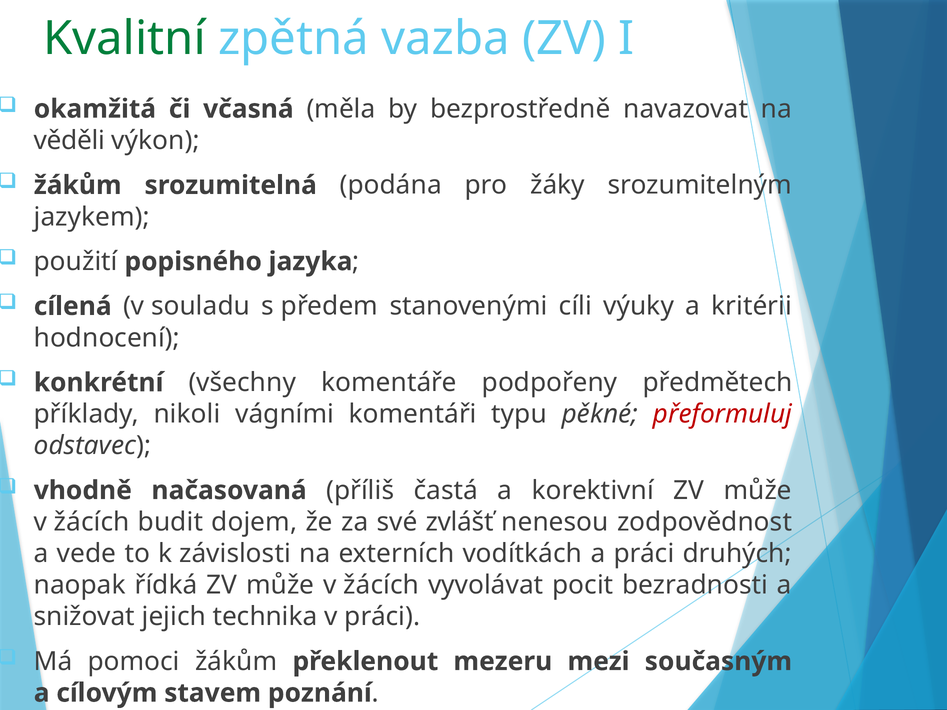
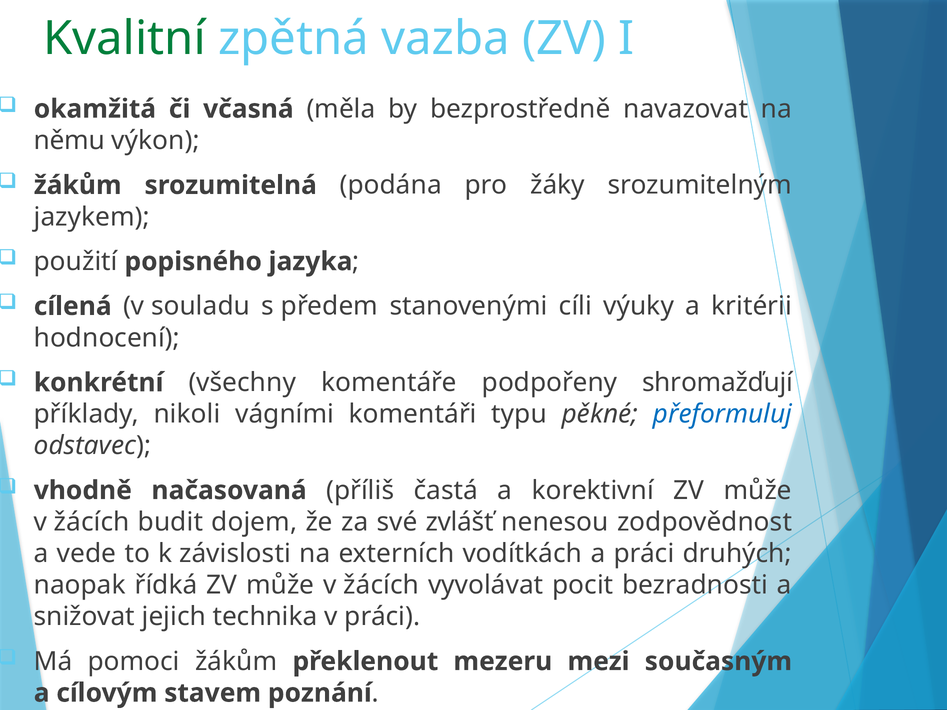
věděli: věděli -> němu (69, 141)
předmětech: předmětech -> shromažďují (717, 383)
přeformuluj colour: red -> blue (723, 414)
